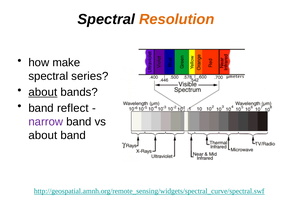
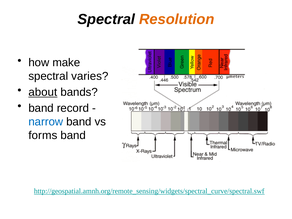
series: series -> varies (90, 76)
reflect: reflect -> record (73, 108)
narrow colour: purple -> blue (46, 122)
about: about -> forms (43, 135)
